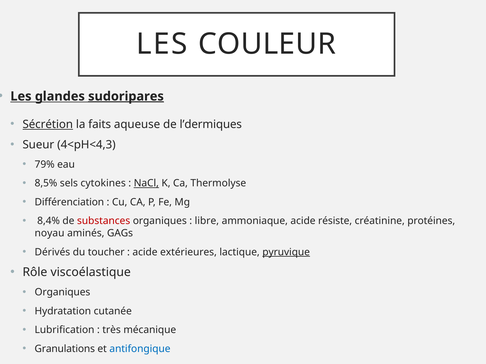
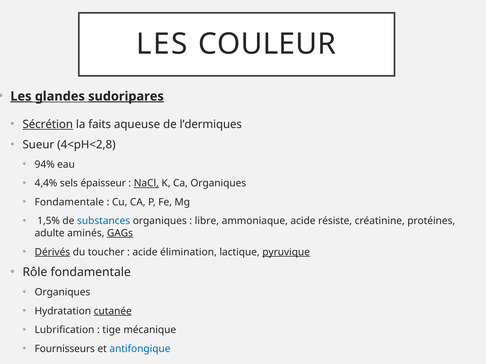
Les underline: none -> present (21, 96)
4<pH<4,3: 4<pH<4,3 -> 4<pH<2,8 (86, 145)
79%: 79% -> 94% (45, 165)
8,5%: 8,5% -> 4,4% (46, 183)
cytokines: cytokines -> épaisseur (103, 183)
Ca Thermolyse: Thermolyse -> Organiques (218, 183)
Différenciation: Différenciation -> Fondamentale (69, 202)
8,4%: 8,4% -> 1,5% (49, 221)
substances colour: red -> blue (104, 221)
noyau: noyau -> adulte (50, 233)
GAGs underline: none -> present (120, 233)
Dérivés underline: none -> present (52, 252)
extérieures: extérieures -> élimination (188, 252)
Rôle viscoélastique: viscoélastique -> fondamentale (91, 273)
cutanée underline: none -> present (113, 311)
très: très -> tige (112, 330)
Granulations: Granulations -> Fournisseurs (65, 349)
